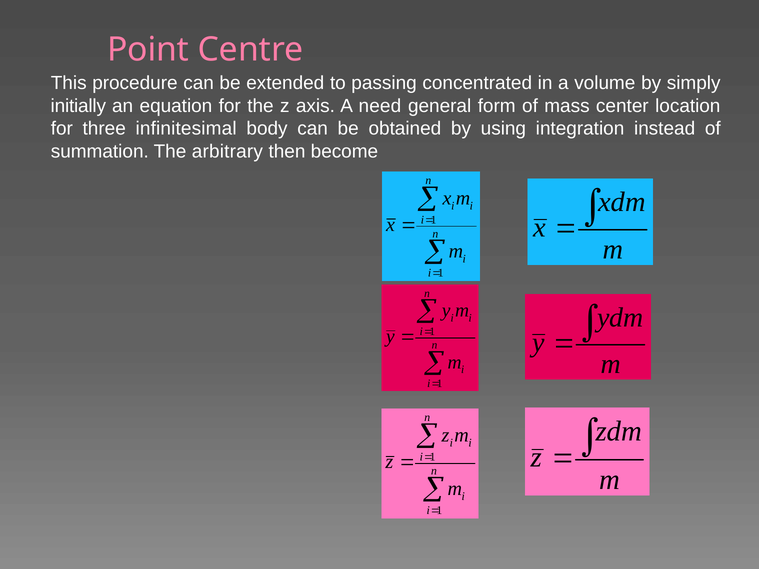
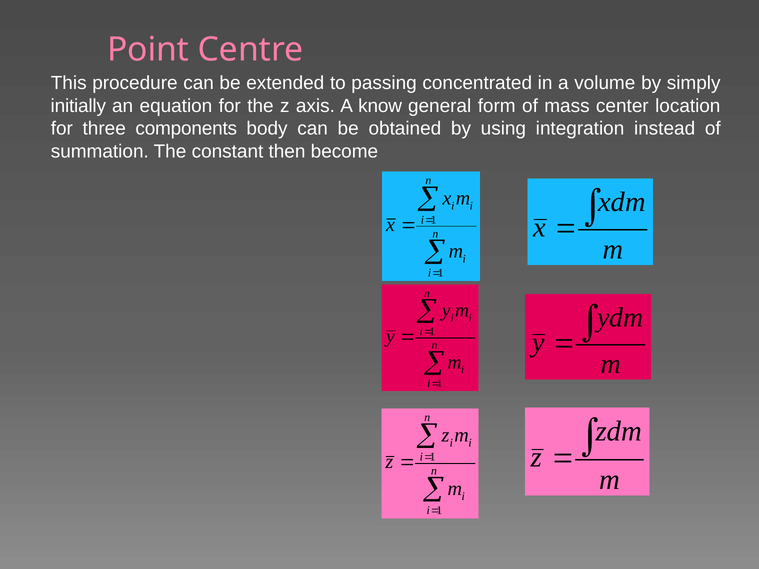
need: need -> know (380, 106)
infinitesimal: infinitesimal -> components (186, 129)
arbitrary: arbitrary -> constant (227, 152)
